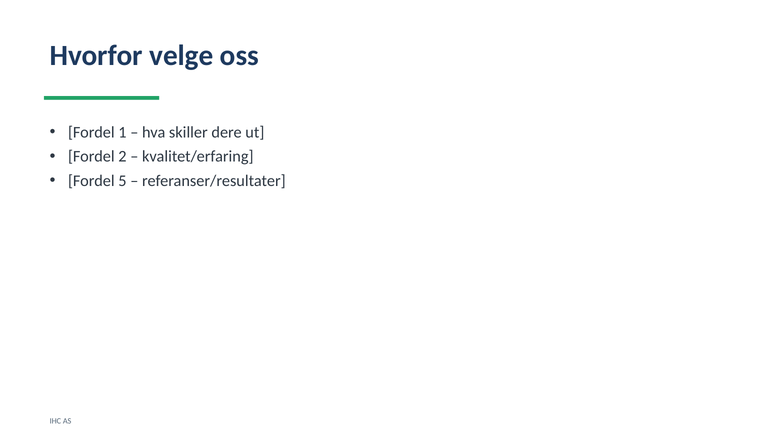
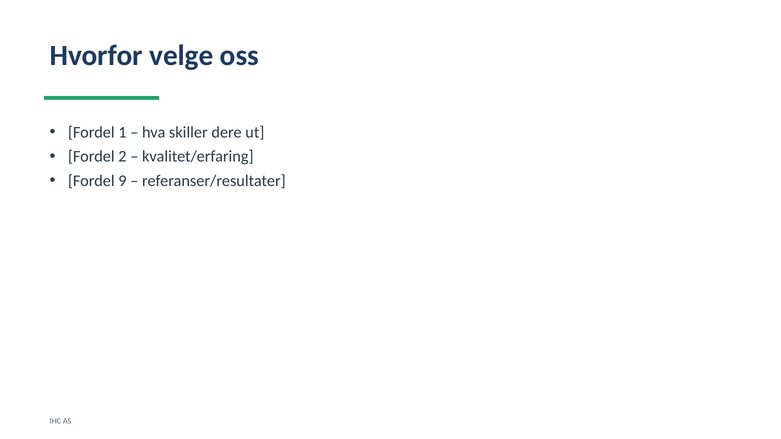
5: 5 -> 9 (122, 181)
